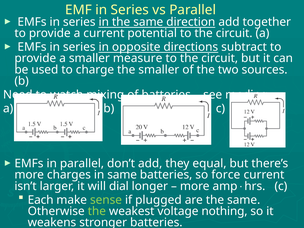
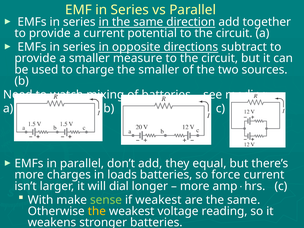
in same: same -> loads (122, 175)
Each: Each -> With (41, 200)
if plugged: plugged -> weakest (158, 200)
the colour: light green -> yellow (97, 211)
nothing: nothing -> reading (224, 211)
